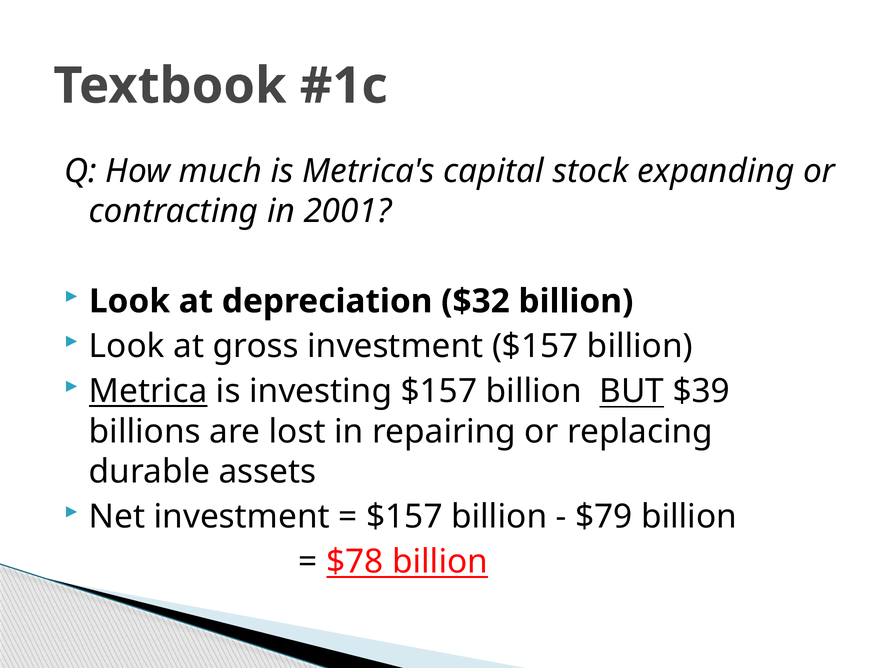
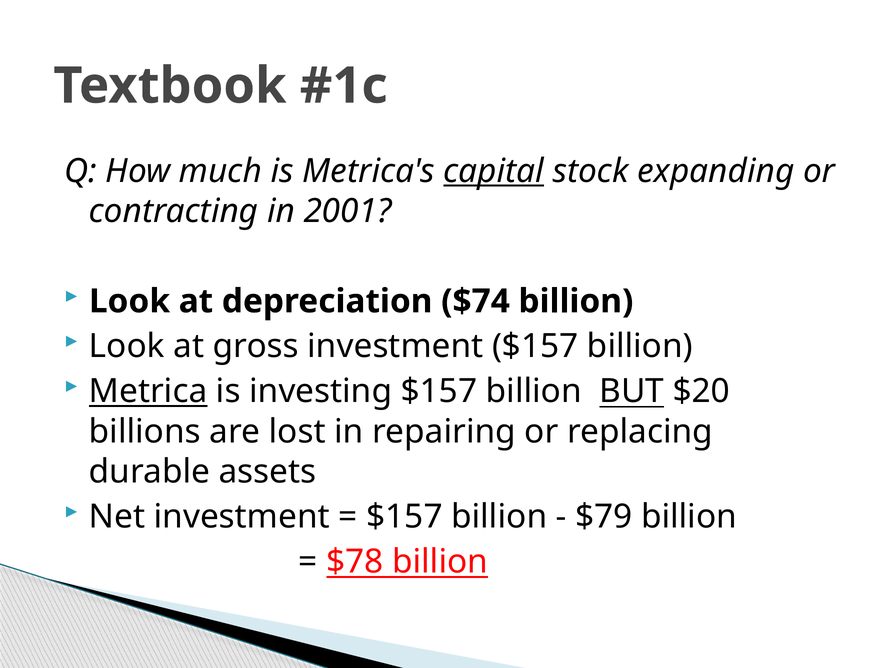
capital underline: none -> present (494, 171)
$32: $32 -> $74 (476, 301)
$39: $39 -> $20 (701, 392)
